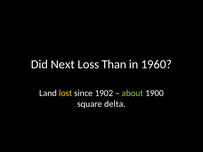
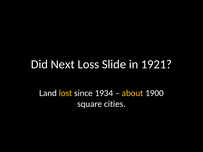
Than: Than -> Slide (114, 64)
1960: 1960 -> 1921 (156, 64)
1902: 1902 -> 1934 (104, 93)
about colour: light green -> yellow (133, 93)
delta: delta -> cities (115, 104)
